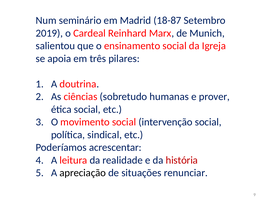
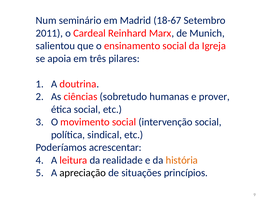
18-87: 18-87 -> 18-67 (167, 20)
2019: 2019 -> 2011 (49, 33)
história colour: red -> orange (182, 160)
renunciar: renunciar -> princípios (186, 173)
